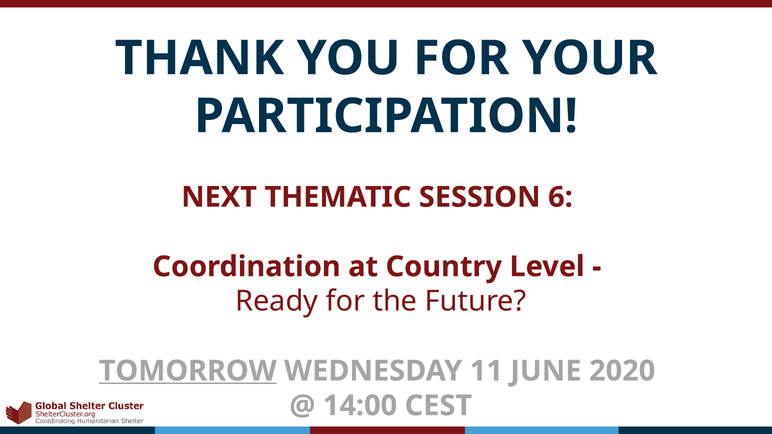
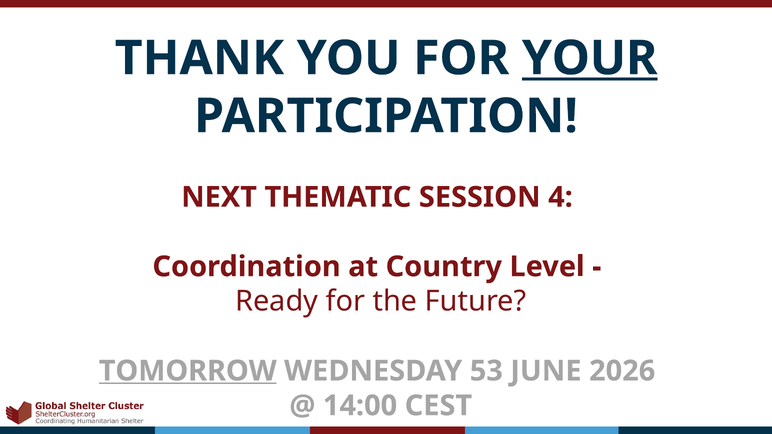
YOUR underline: none -> present (590, 58)
6: 6 -> 4 (560, 197)
11: 11 -> 53 (486, 371)
2020: 2020 -> 2026 (622, 371)
